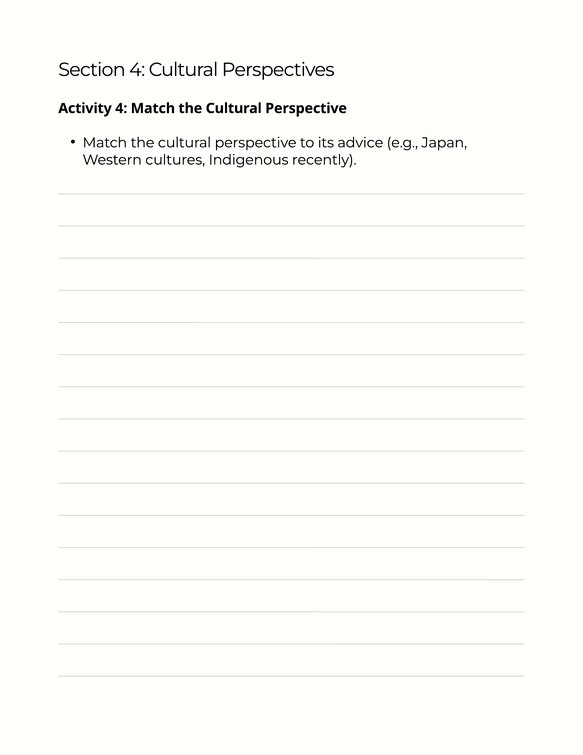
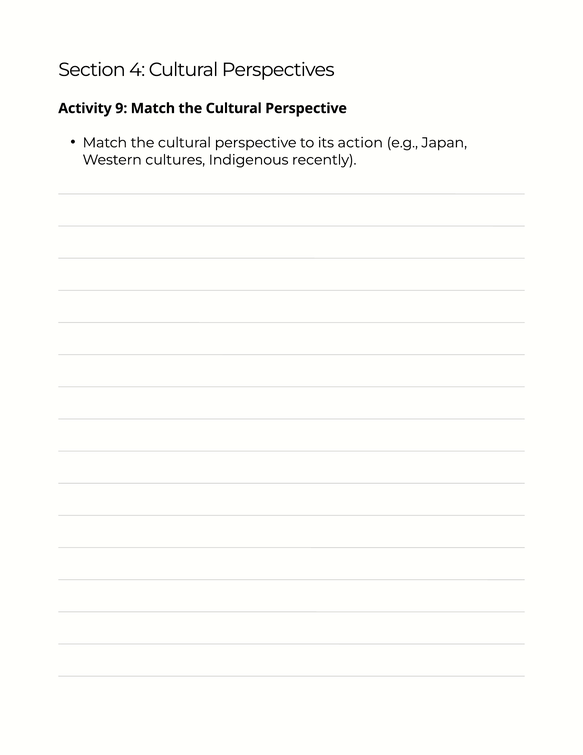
Activity 4: 4 -> 9 (121, 108)
advice: advice -> action (360, 143)
